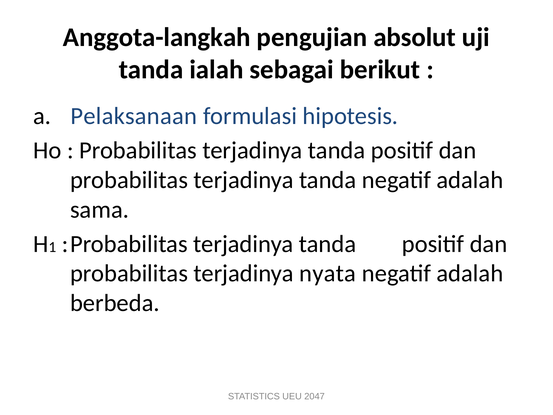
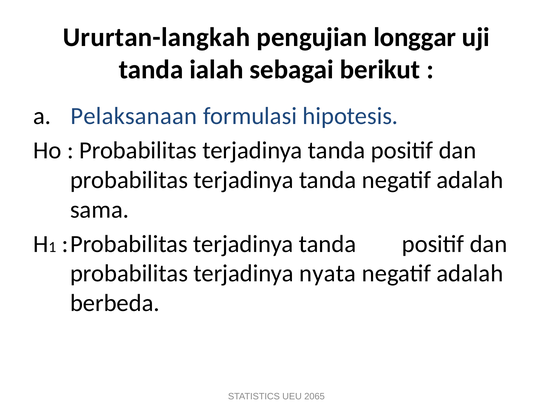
Anggota-langkah: Anggota-langkah -> Ururtan-langkah (157, 37)
absolut: absolut -> longgar (415, 37)
2047: 2047 -> 2065 (315, 396)
